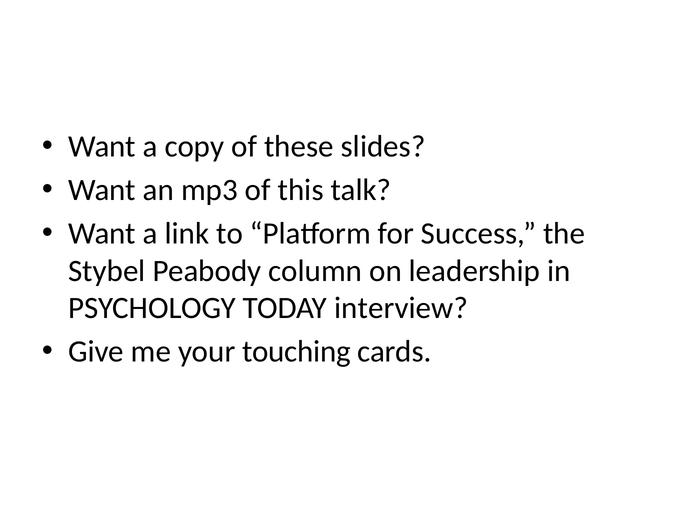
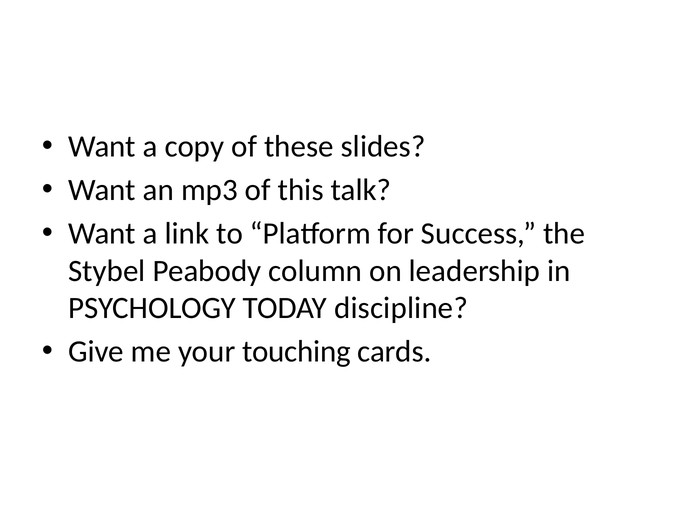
interview: interview -> discipline (401, 308)
